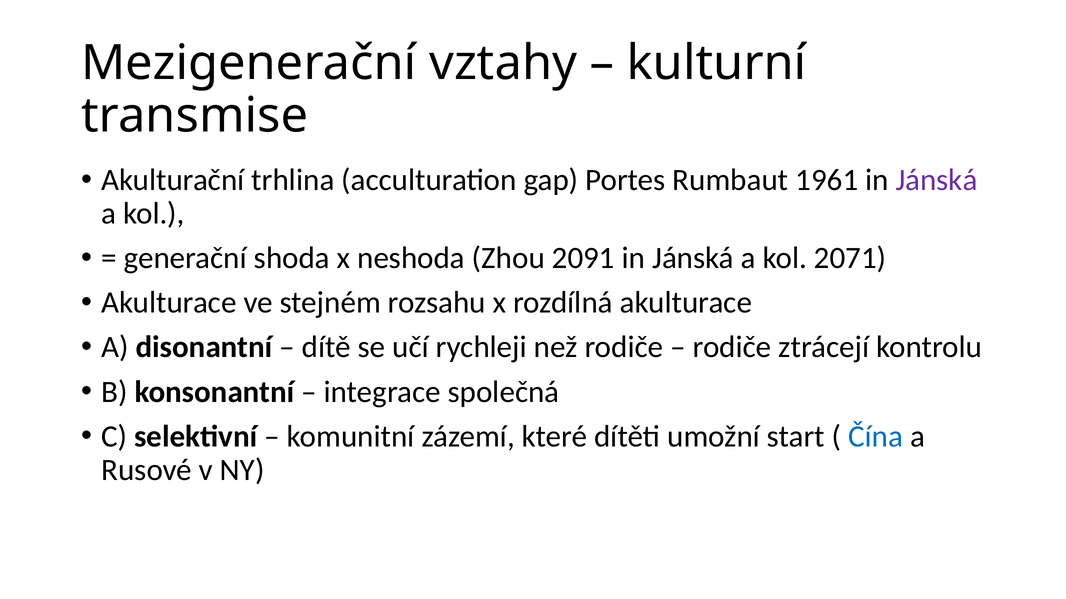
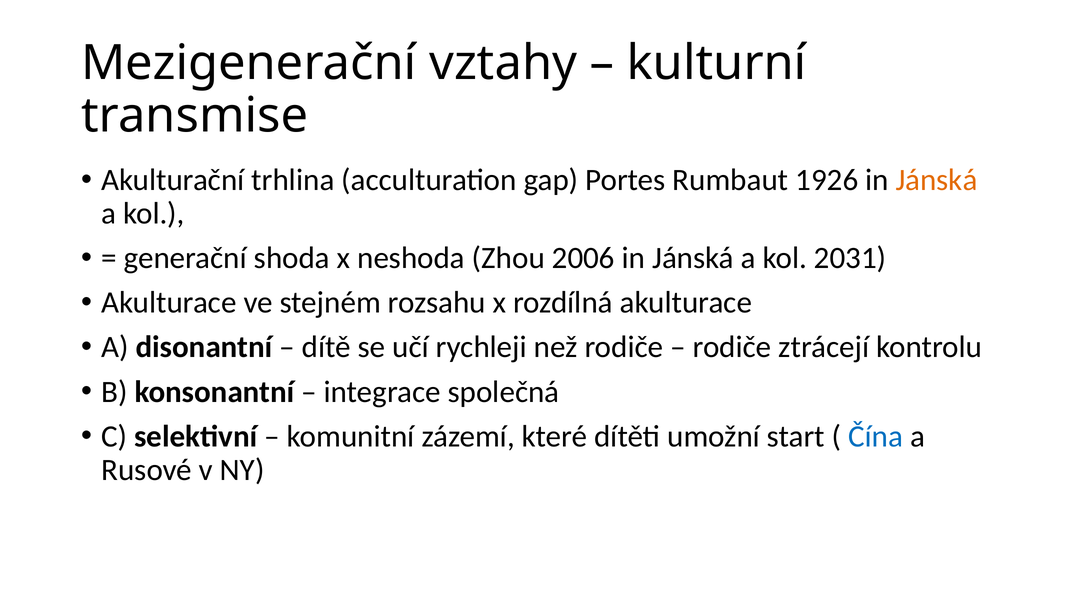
1961: 1961 -> 1926 (827, 180)
Jánská colour: purple -> orange (937, 180)
2091: 2091 -> 2006 (583, 258)
2071: 2071 -> 2031 (850, 258)
